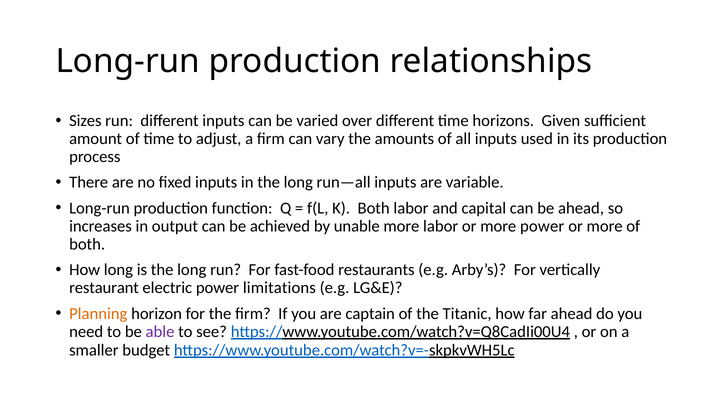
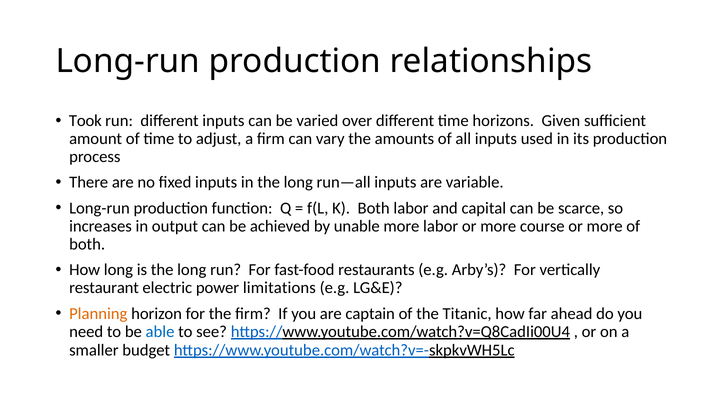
Sizes: Sizes -> Took (85, 121)
be ahead: ahead -> scarce (581, 208)
more power: power -> course (542, 226)
able colour: purple -> blue (160, 331)
